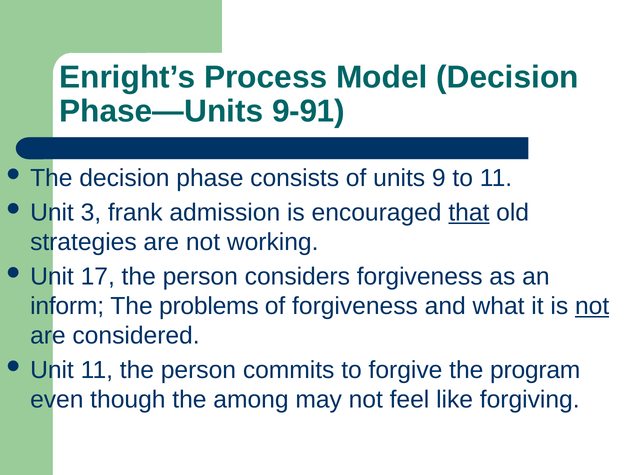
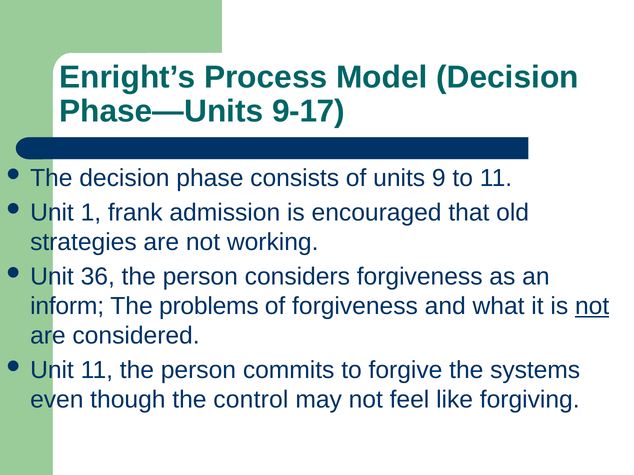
9-91: 9-91 -> 9-17 (308, 112)
3: 3 -> 1 (91, 213)
that underline: present -> none (469, 213)
17: 17 -> 36 (98, 277)
program: program -> systems (535, 371)
among: among -> control (251, 400)
